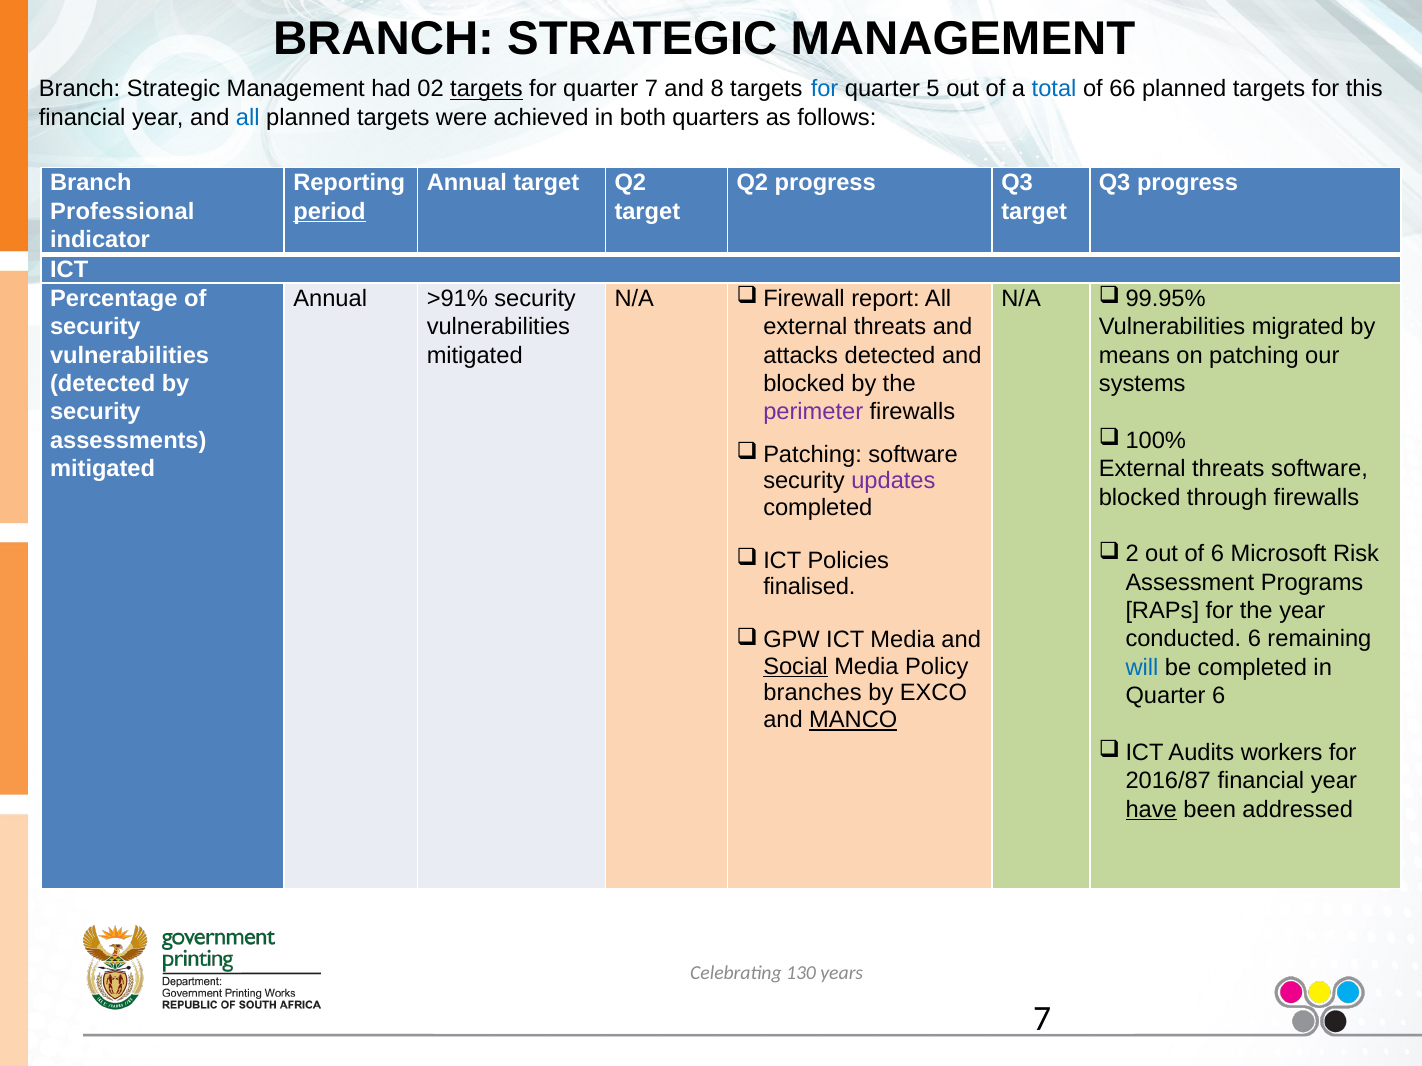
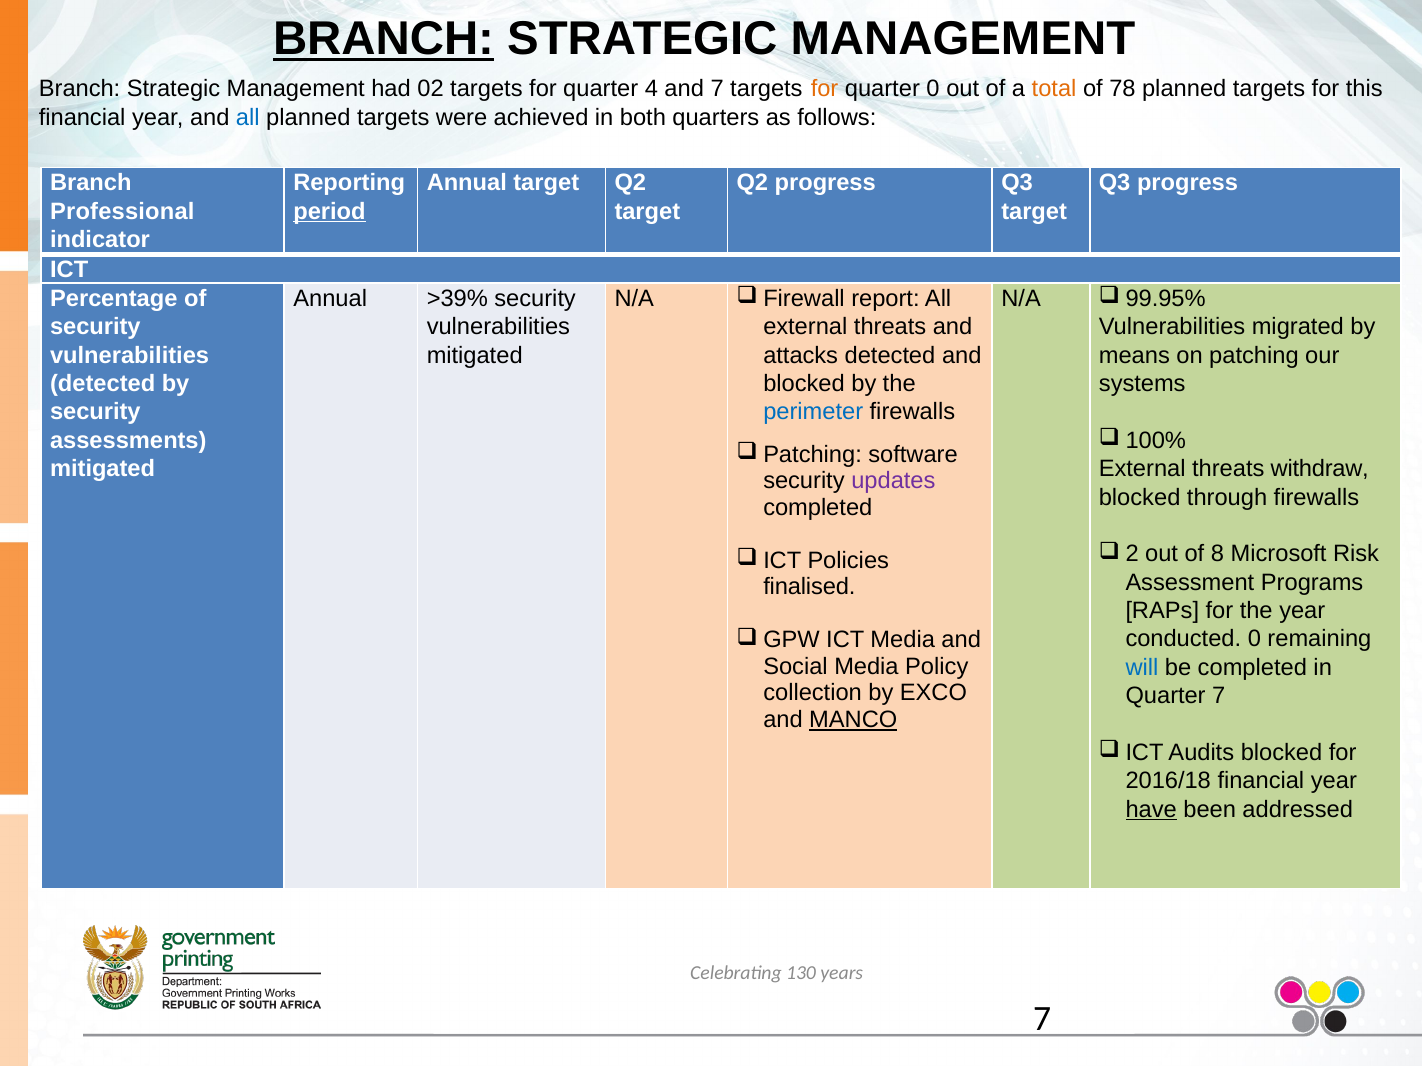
BRANCH underline: none -> present (384, 39)
targets underline: present -> none (486, 89)
quarter 7: 7 -> 4 (651, 89)
and 8: 8 -> 7 (717, 89)
for colour: blue -> orange (825, 89)
quarter 5: 5 -> 0 (933, 89)
total colour: blue -> orange (1054, 89)
66: 66 -> 78 (1122, 89)
>91%: >91% -> >39% (457, 299)
perimeter colour: purple -> blue (813, 412)
threats software: software -> withdraw (1320, 469)
of 6: 6 -> 8 (1217, 554)
conducted 6: 6 -> 0 (1254, 639)
Social underline: present -> none (795, 667)
branches: branches -> collection (813, 693)
Quarter 6: 6 -> 7 (1219, 696)
Audits workers: workers -> blocked (1282, 753)
2016/87: 2016/87 -> 2016/18 (1168, 781)
